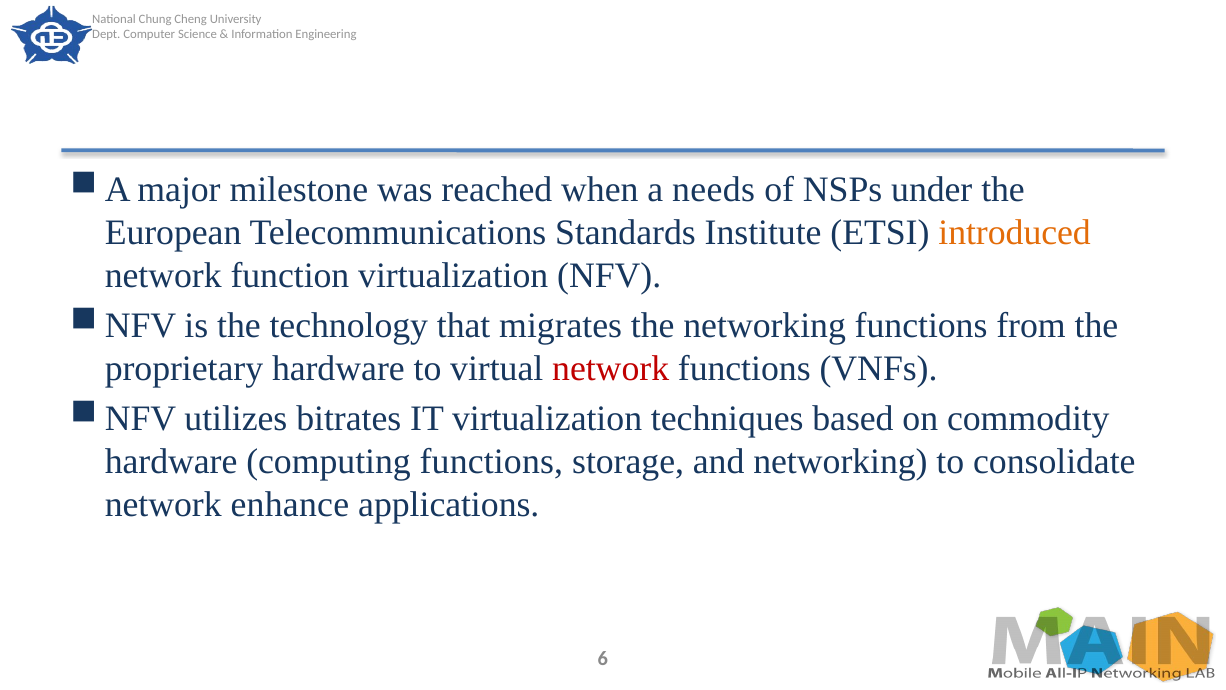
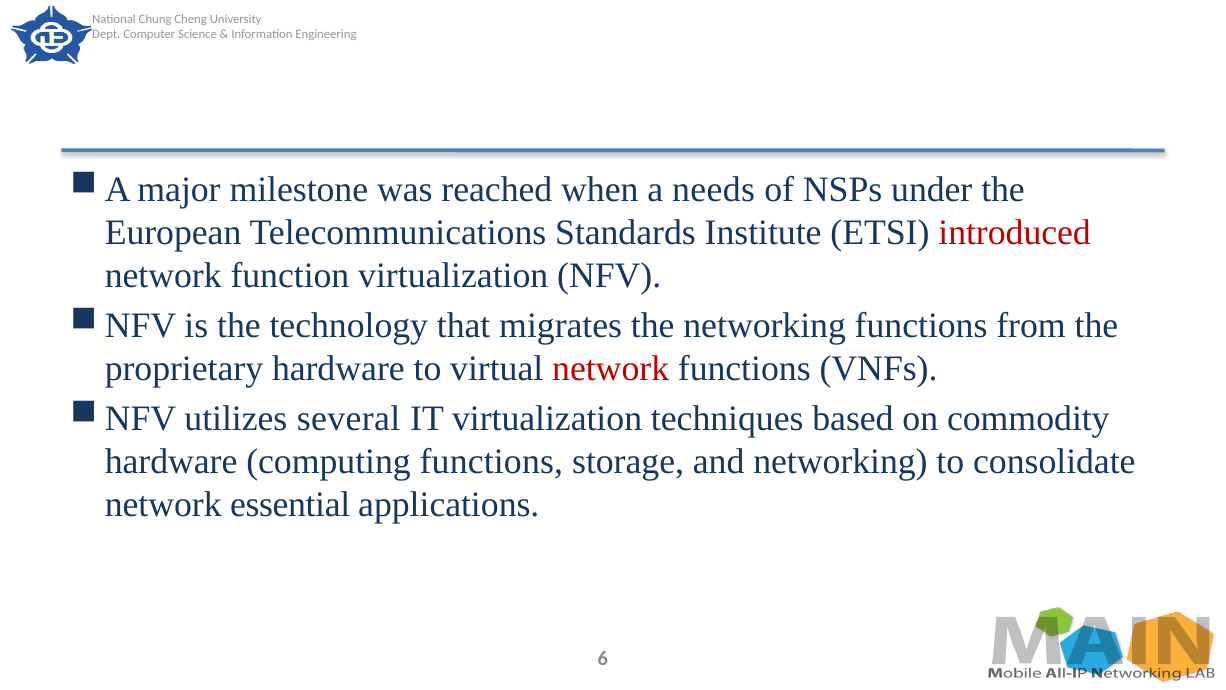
introduced colour: orange -> red (1015, 232)
bitrates: bitrates -> several (349, 418)
enhance: enhance -> essential (290, 504)
